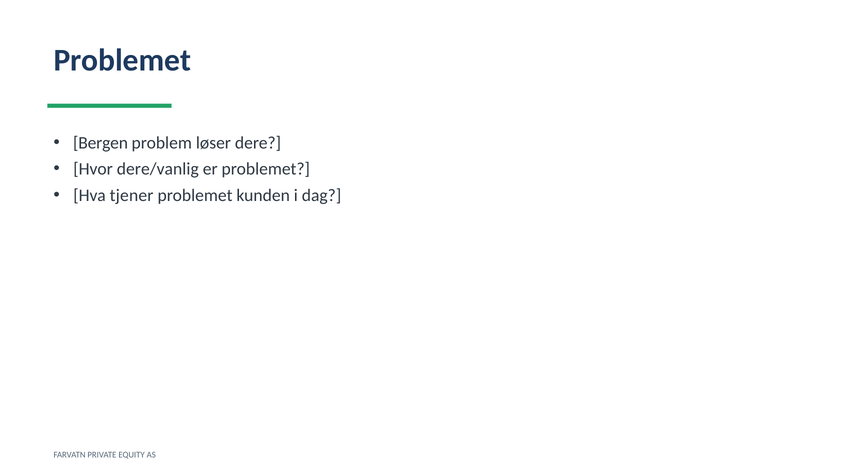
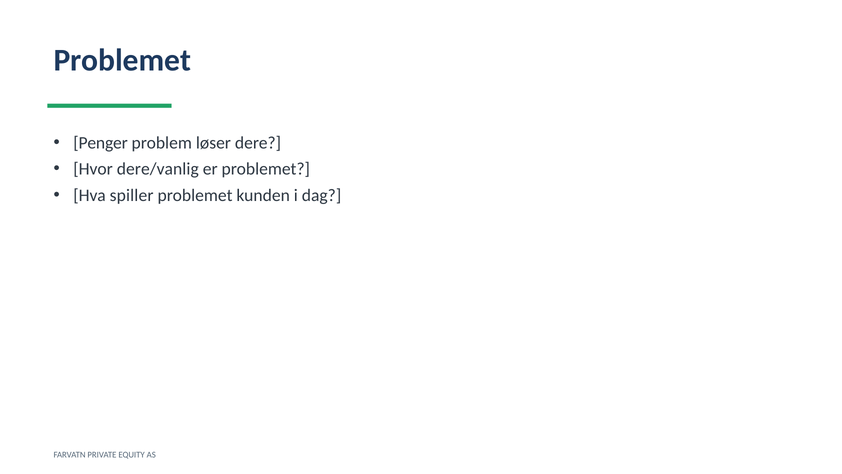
Bergen: Bergen -> Penger (101, 143)
tjener: tjener -> spiller (132, 195)
